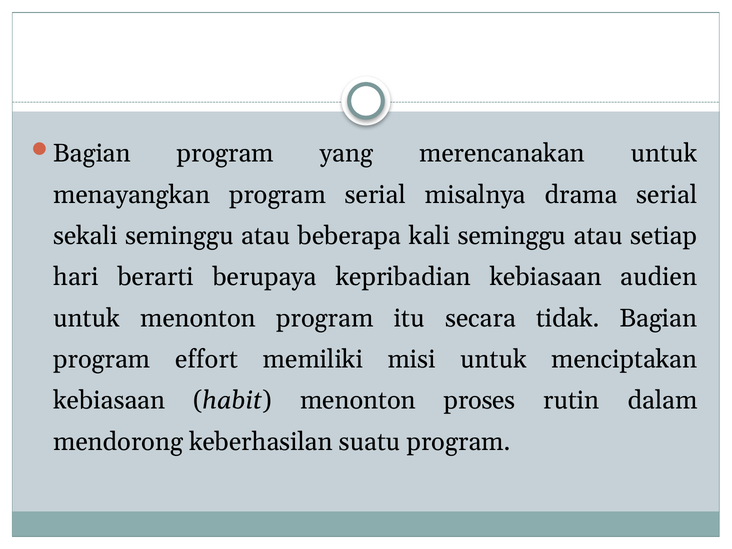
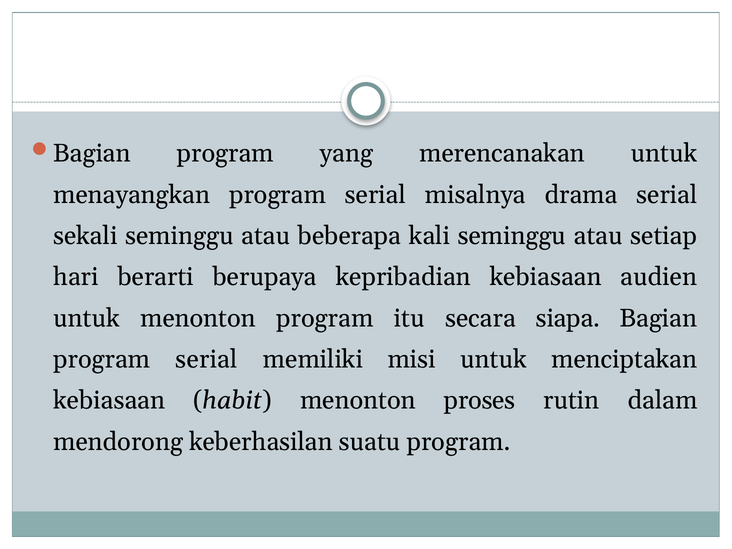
tidak: tidak -> siapa (568, 318)
effort: effort -> serial (206, 359)
